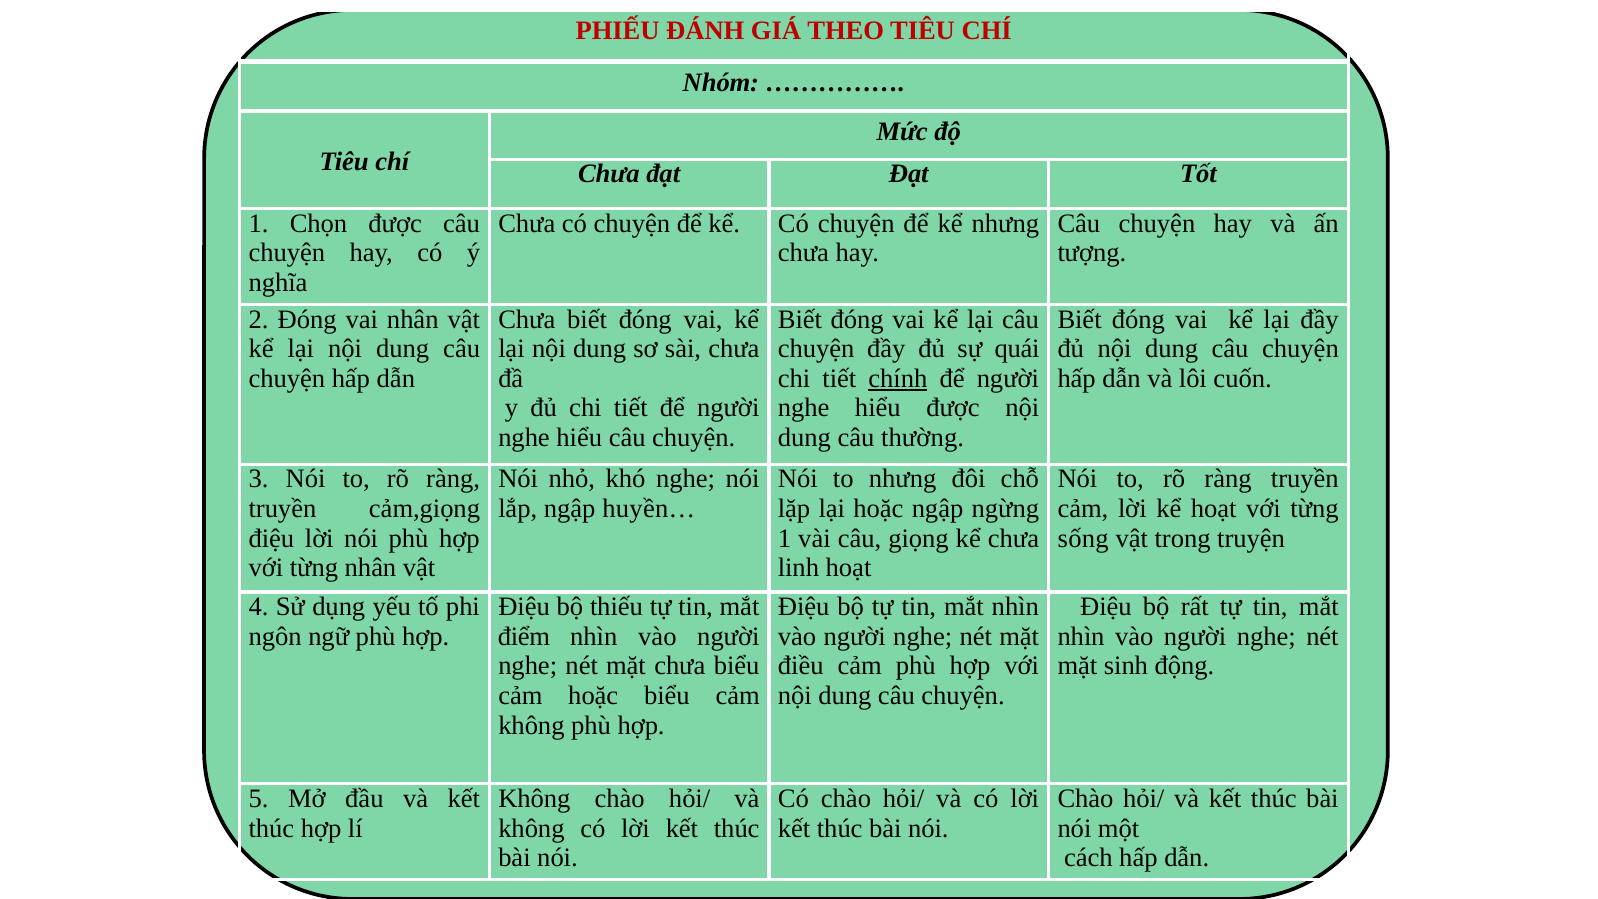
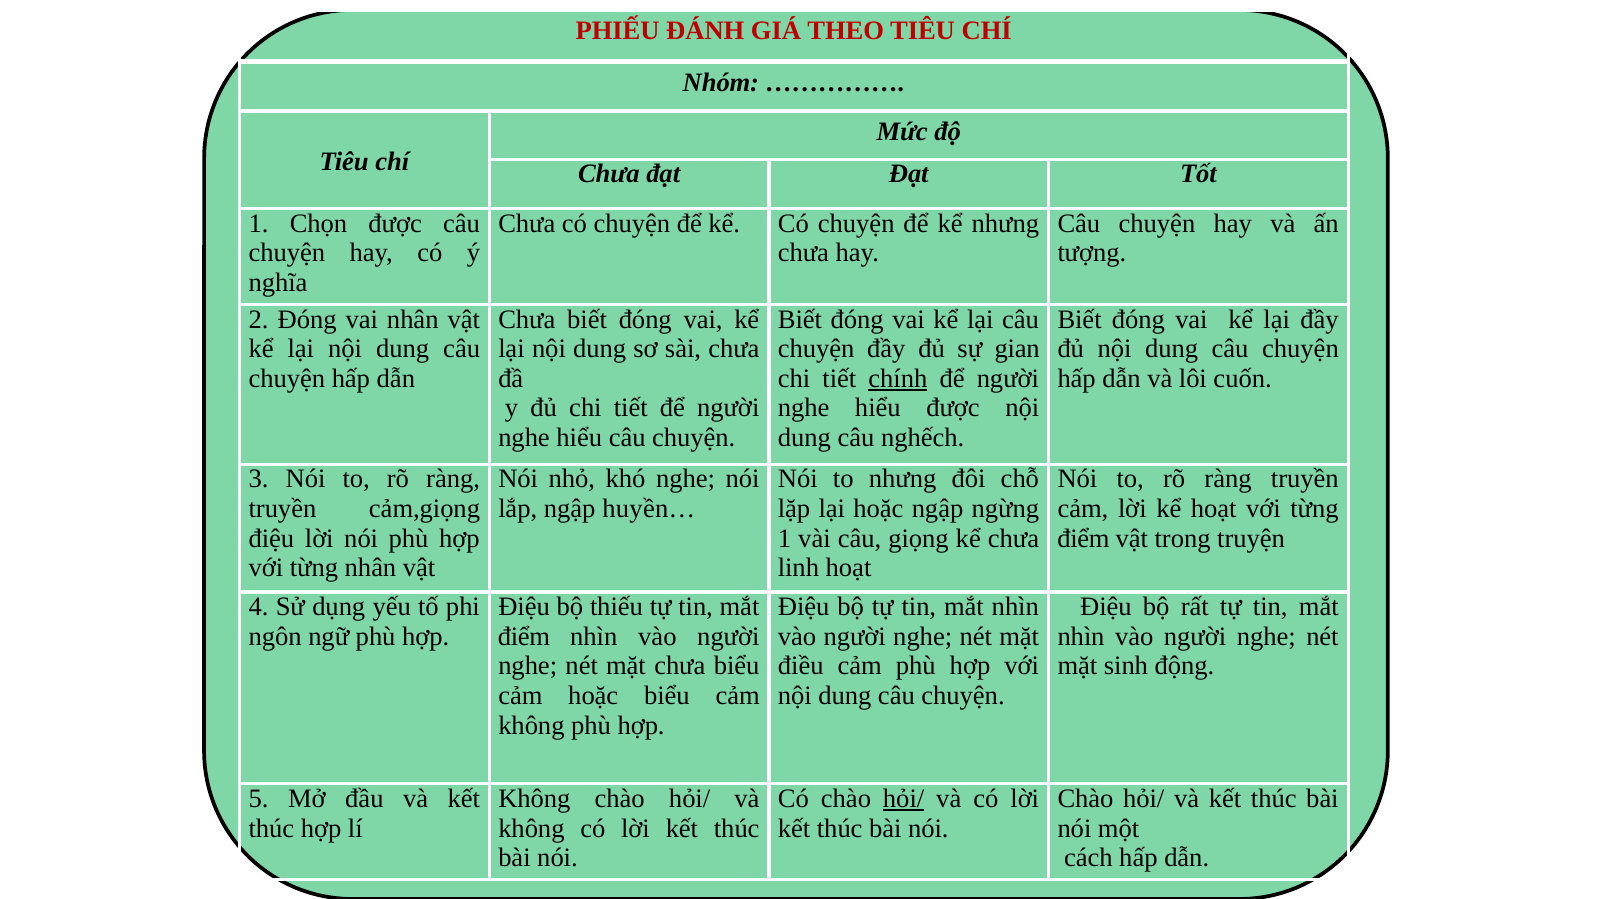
quái: quái -> gian (1017, 349)
thường: thường -> nghếch (923, 438)
sống: sống -> điểm (1083, 538)
hỏi/ underline: none -> present (904, 799)
